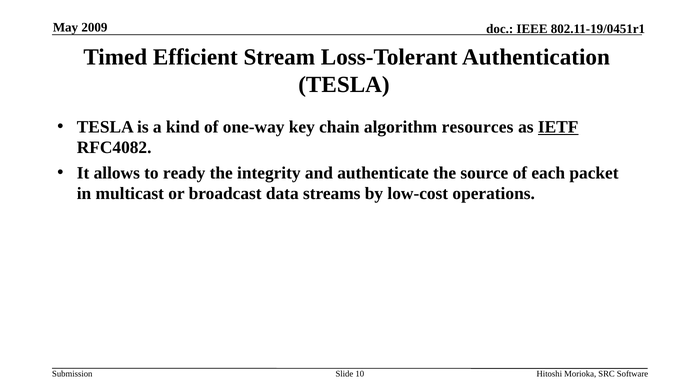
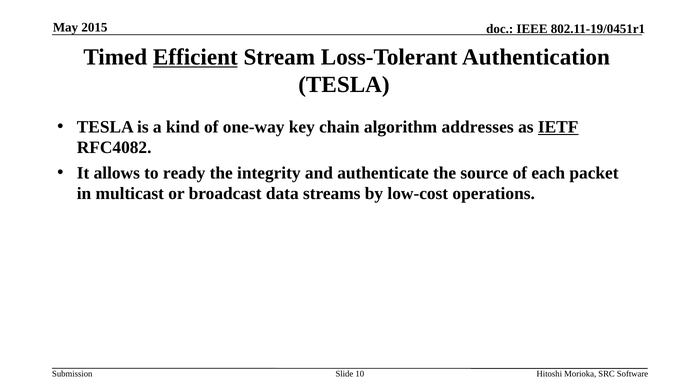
2009: 2009 -> 2015 (94, 28)
Efficient underline: none -> present (195, 57)
resources: resources -> addresses (478, 127)
